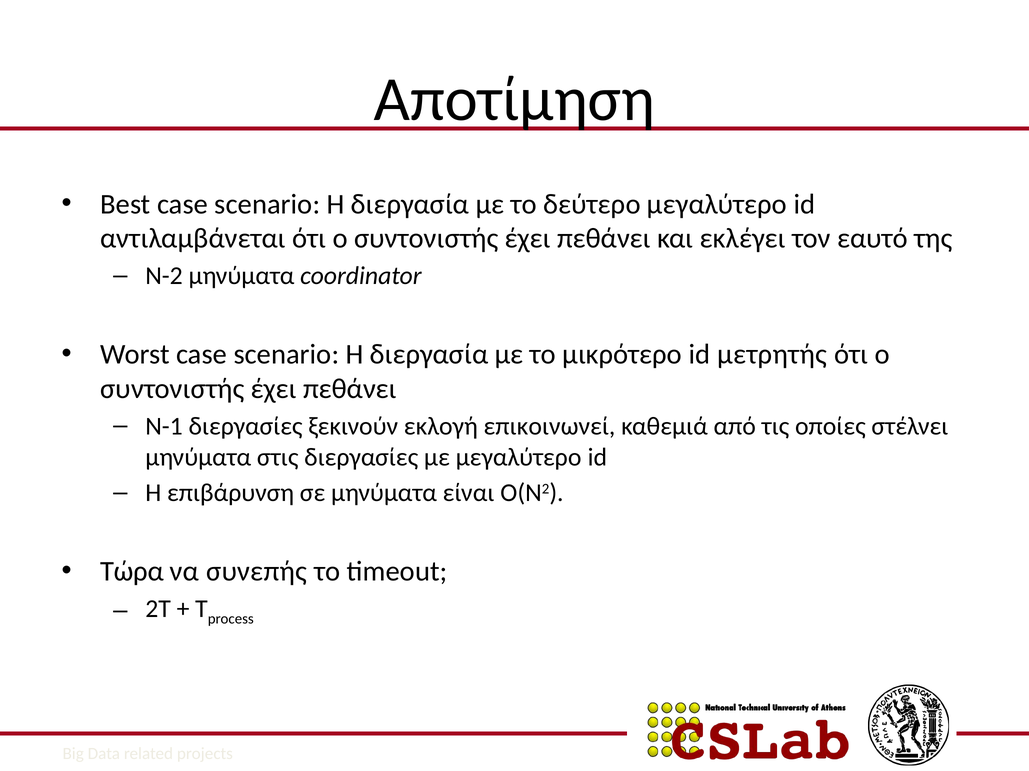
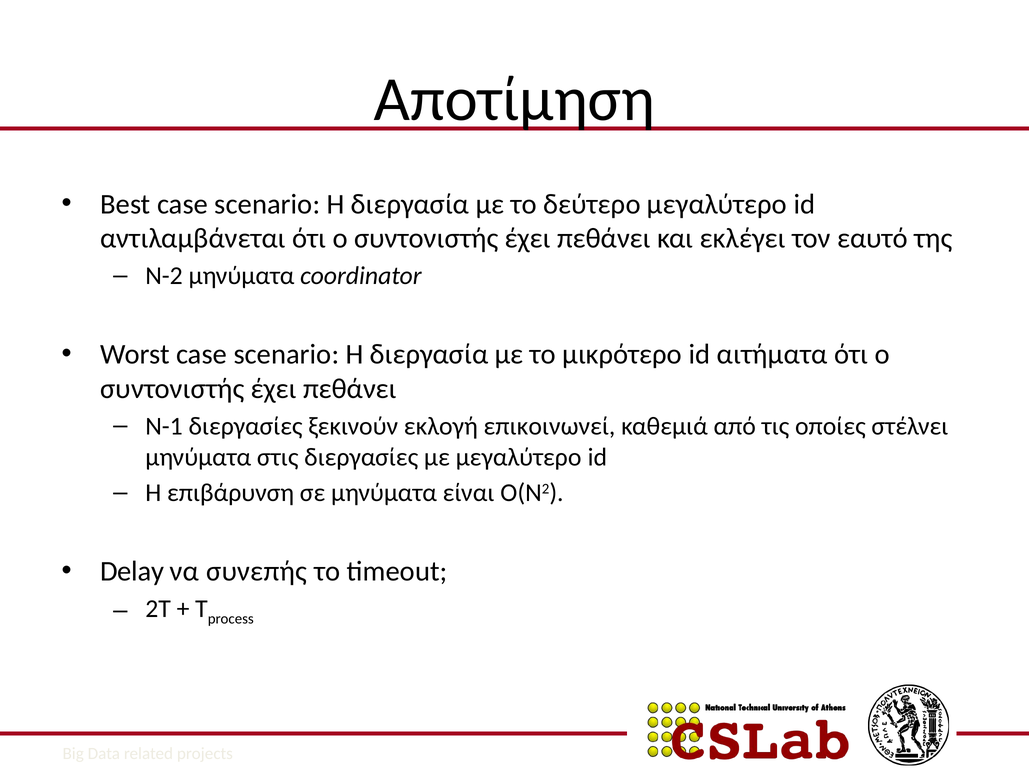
μετρητής: μετρητής -> αιτήματα (772, 355)
Τώρα: Τώρα -> Delay (132, 572)
